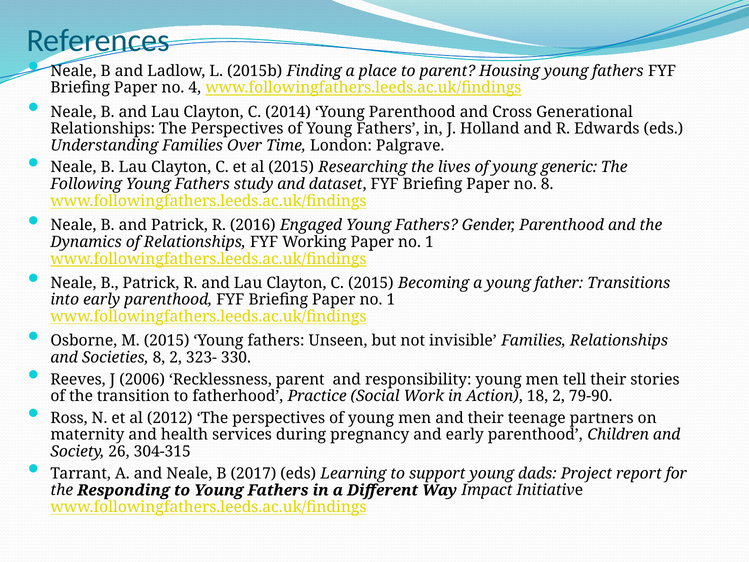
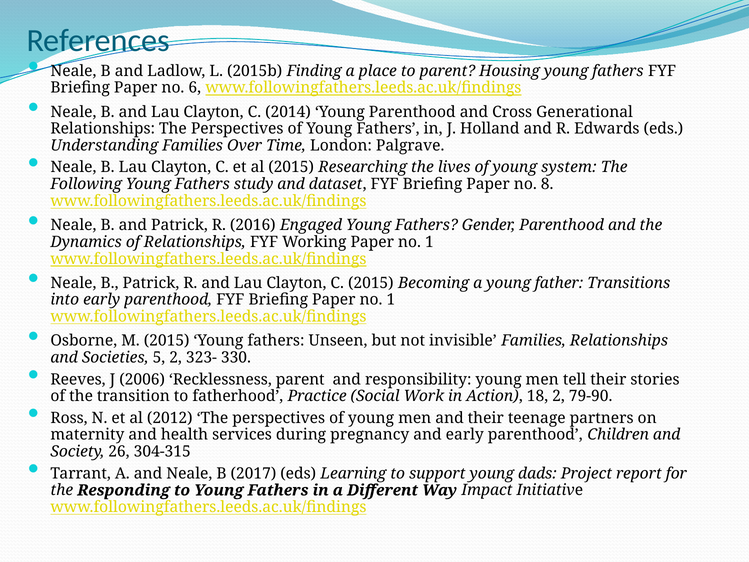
4: 4 -> 6 (195, 88)
generic: generic -> system (569, 167)
Societies 8: 8 -> 5 (159, 357)
